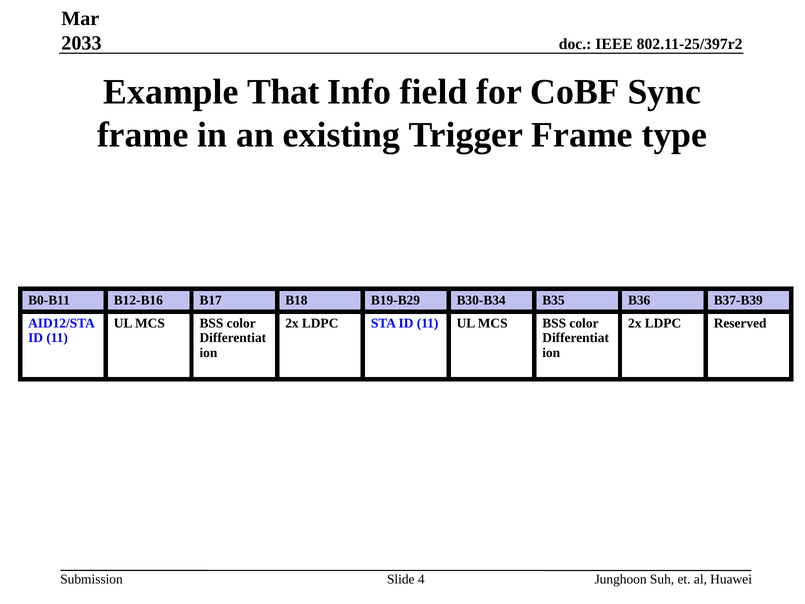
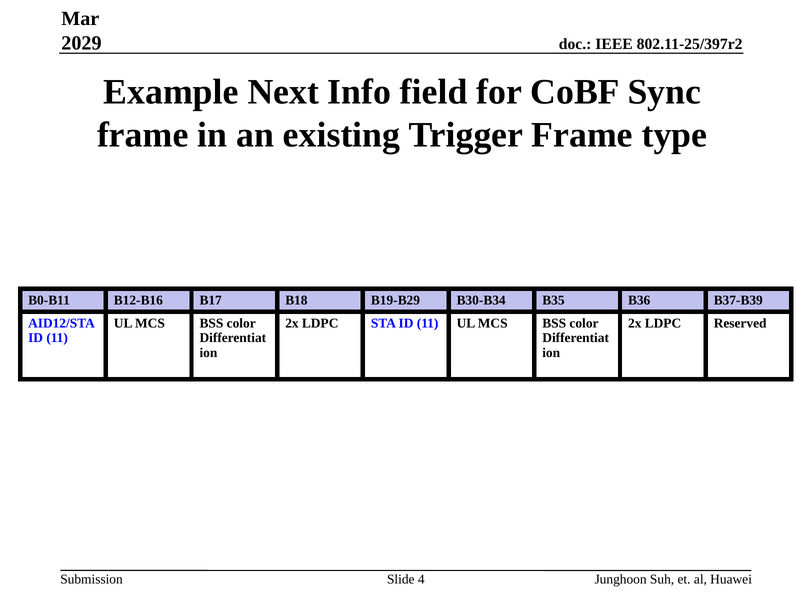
2033: 2033 -> 2029 (81, 43)
That: That -> Next (283, 92)
